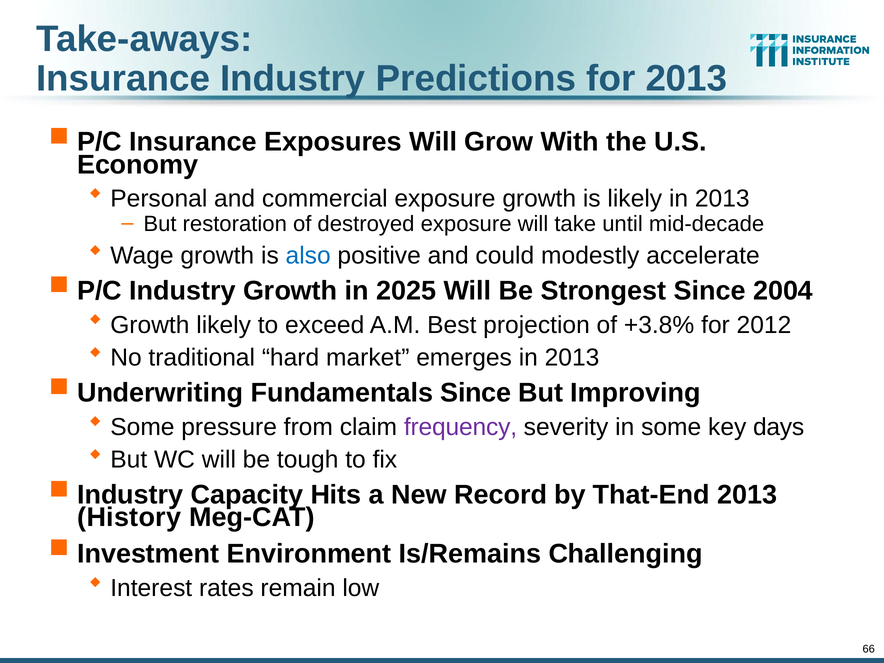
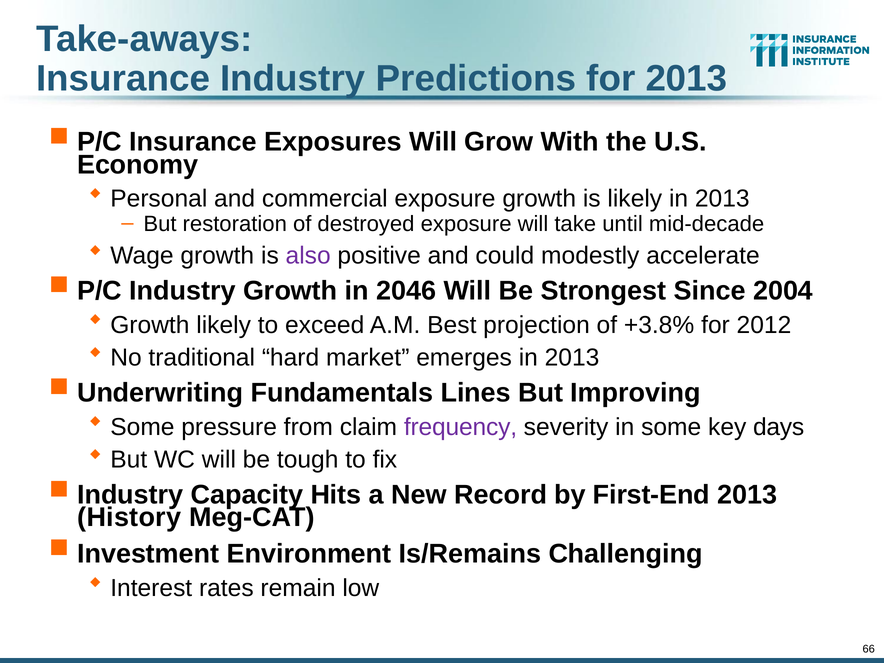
also colour: blue -> purple (308, 256)
2025: 2025 -> 2046 (406, 291)
Fundamentals Since: Since -> Lines (476, 393)
That-End: That-End -> First-End (651, 495)
